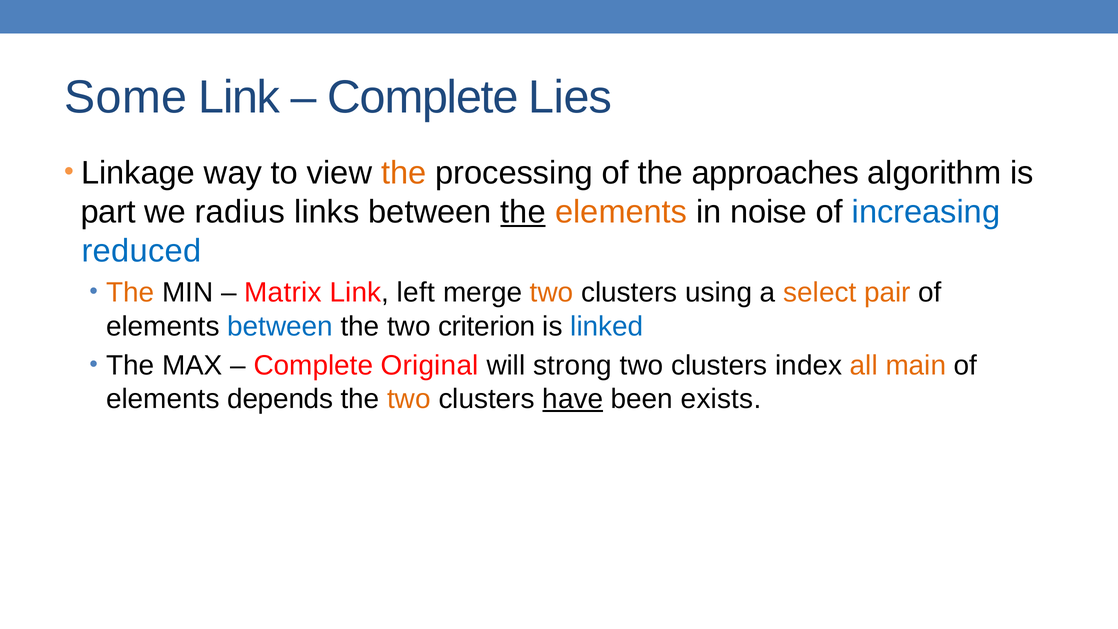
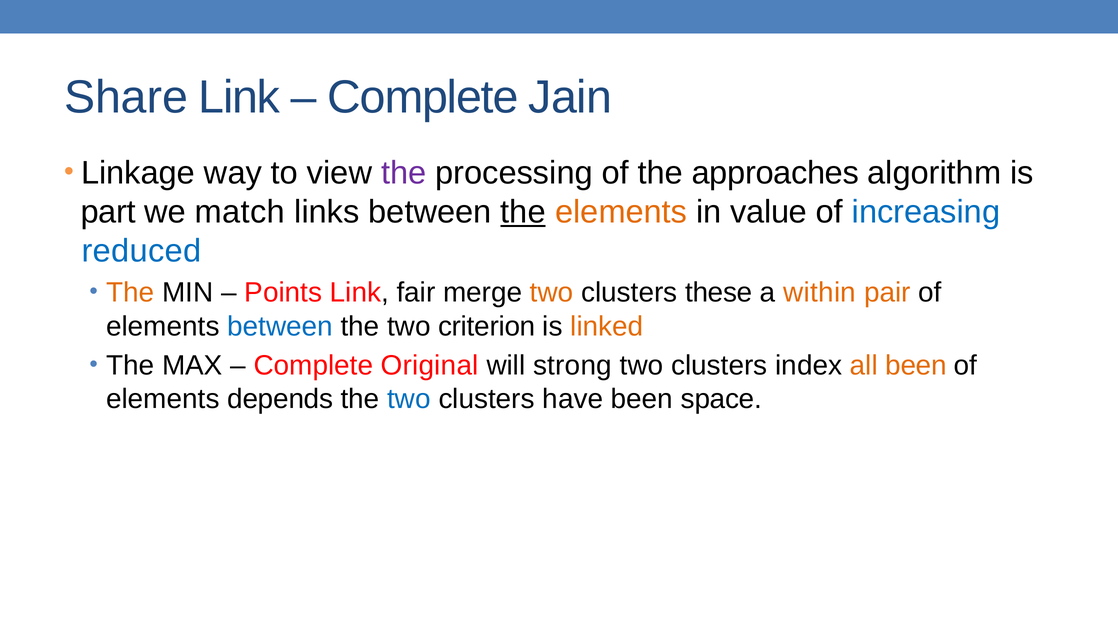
Some: Some -> Share (126, 98)
Lies: Lies -> Jain (570, 98)
the colour: orange -> purple (404, 173)
radius: radius -> match (240, 212)
noise: noise -> value (769, 212)
Matrix: Matrix -> Points (283, 293)
left: left -> fair (416, 293)
using: using -> these (719, 293)
select: select -> within (820, 293)
linked colour: blue -> orange (607, 326)
all main: main -> been (916, 365)
two colour: orange -> blue (409, 399)
have underline: present -> none (573, 399)
exists: exists -> space (721, 399)
